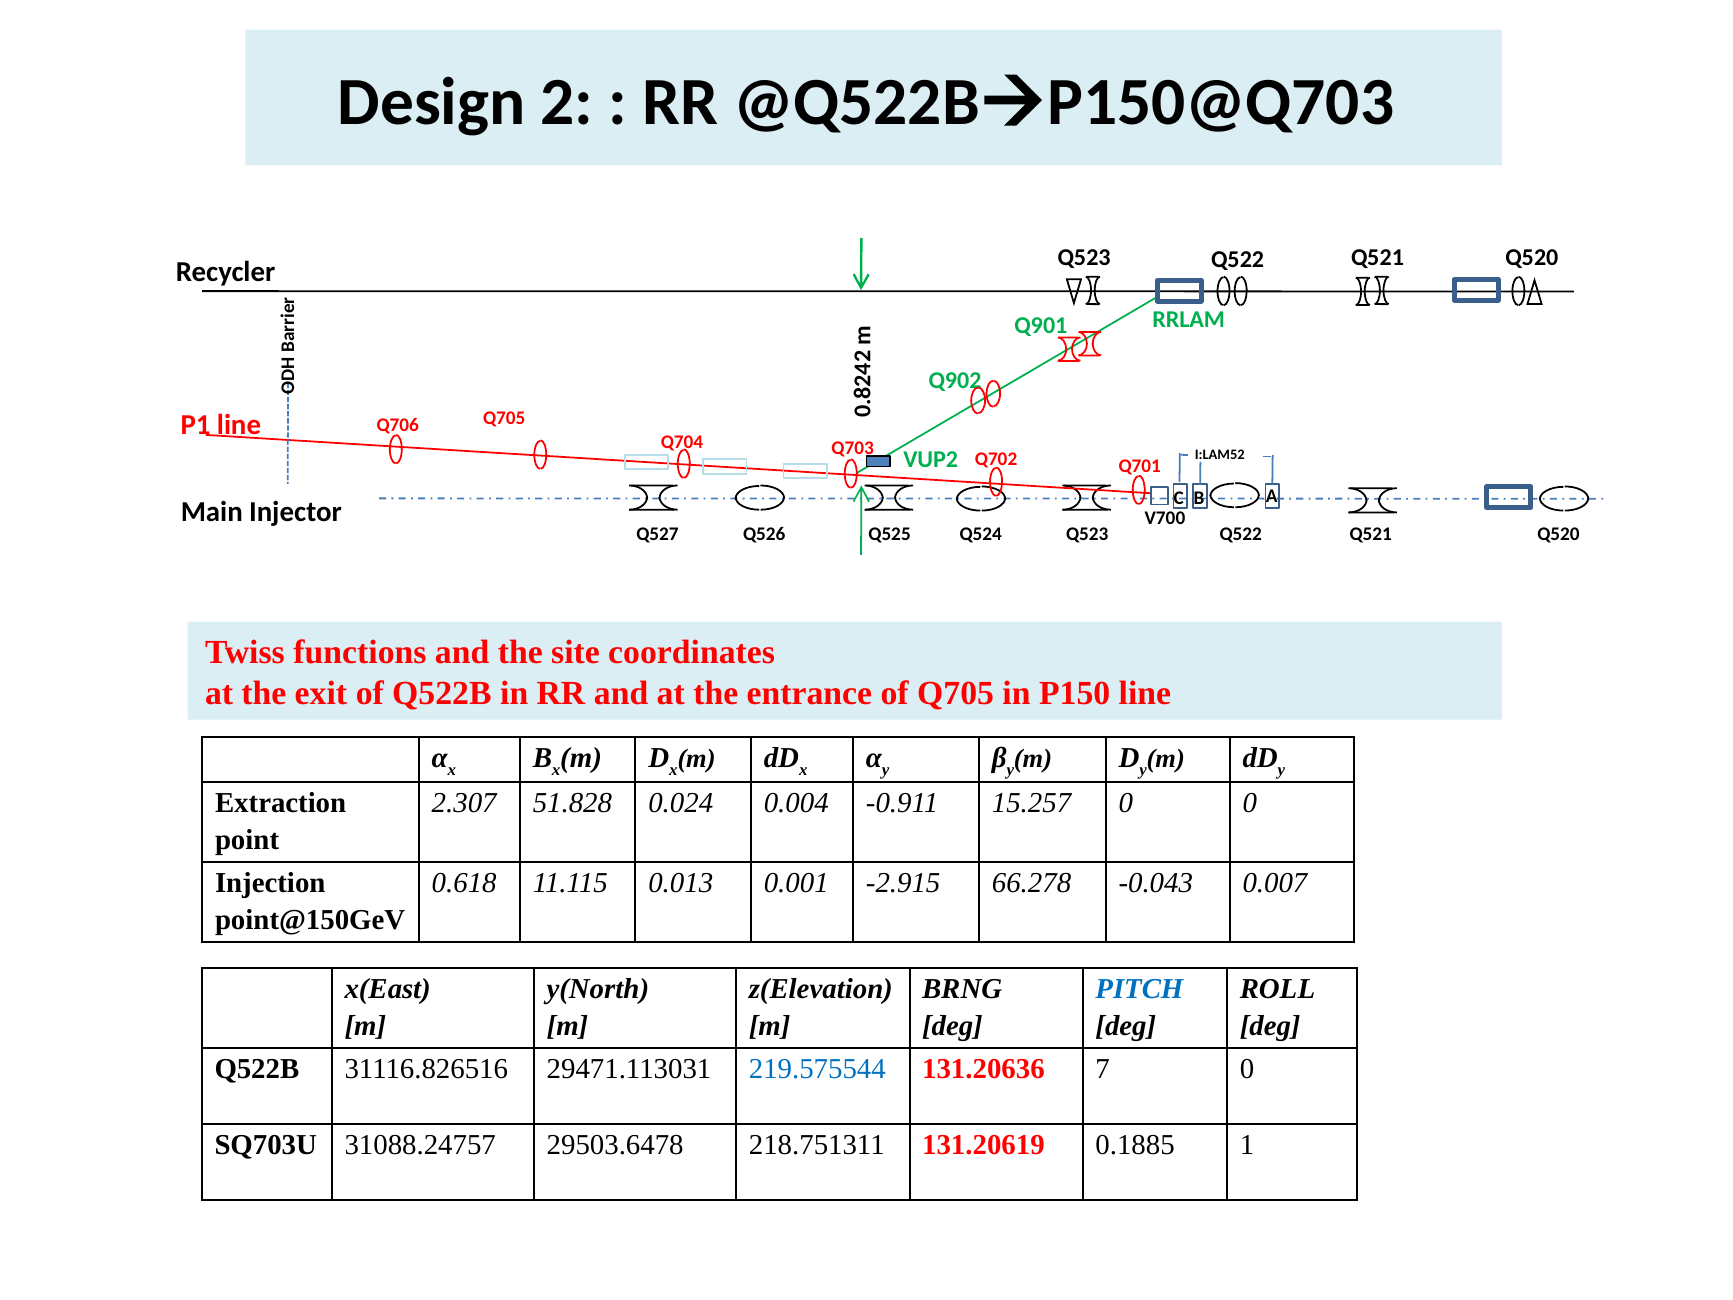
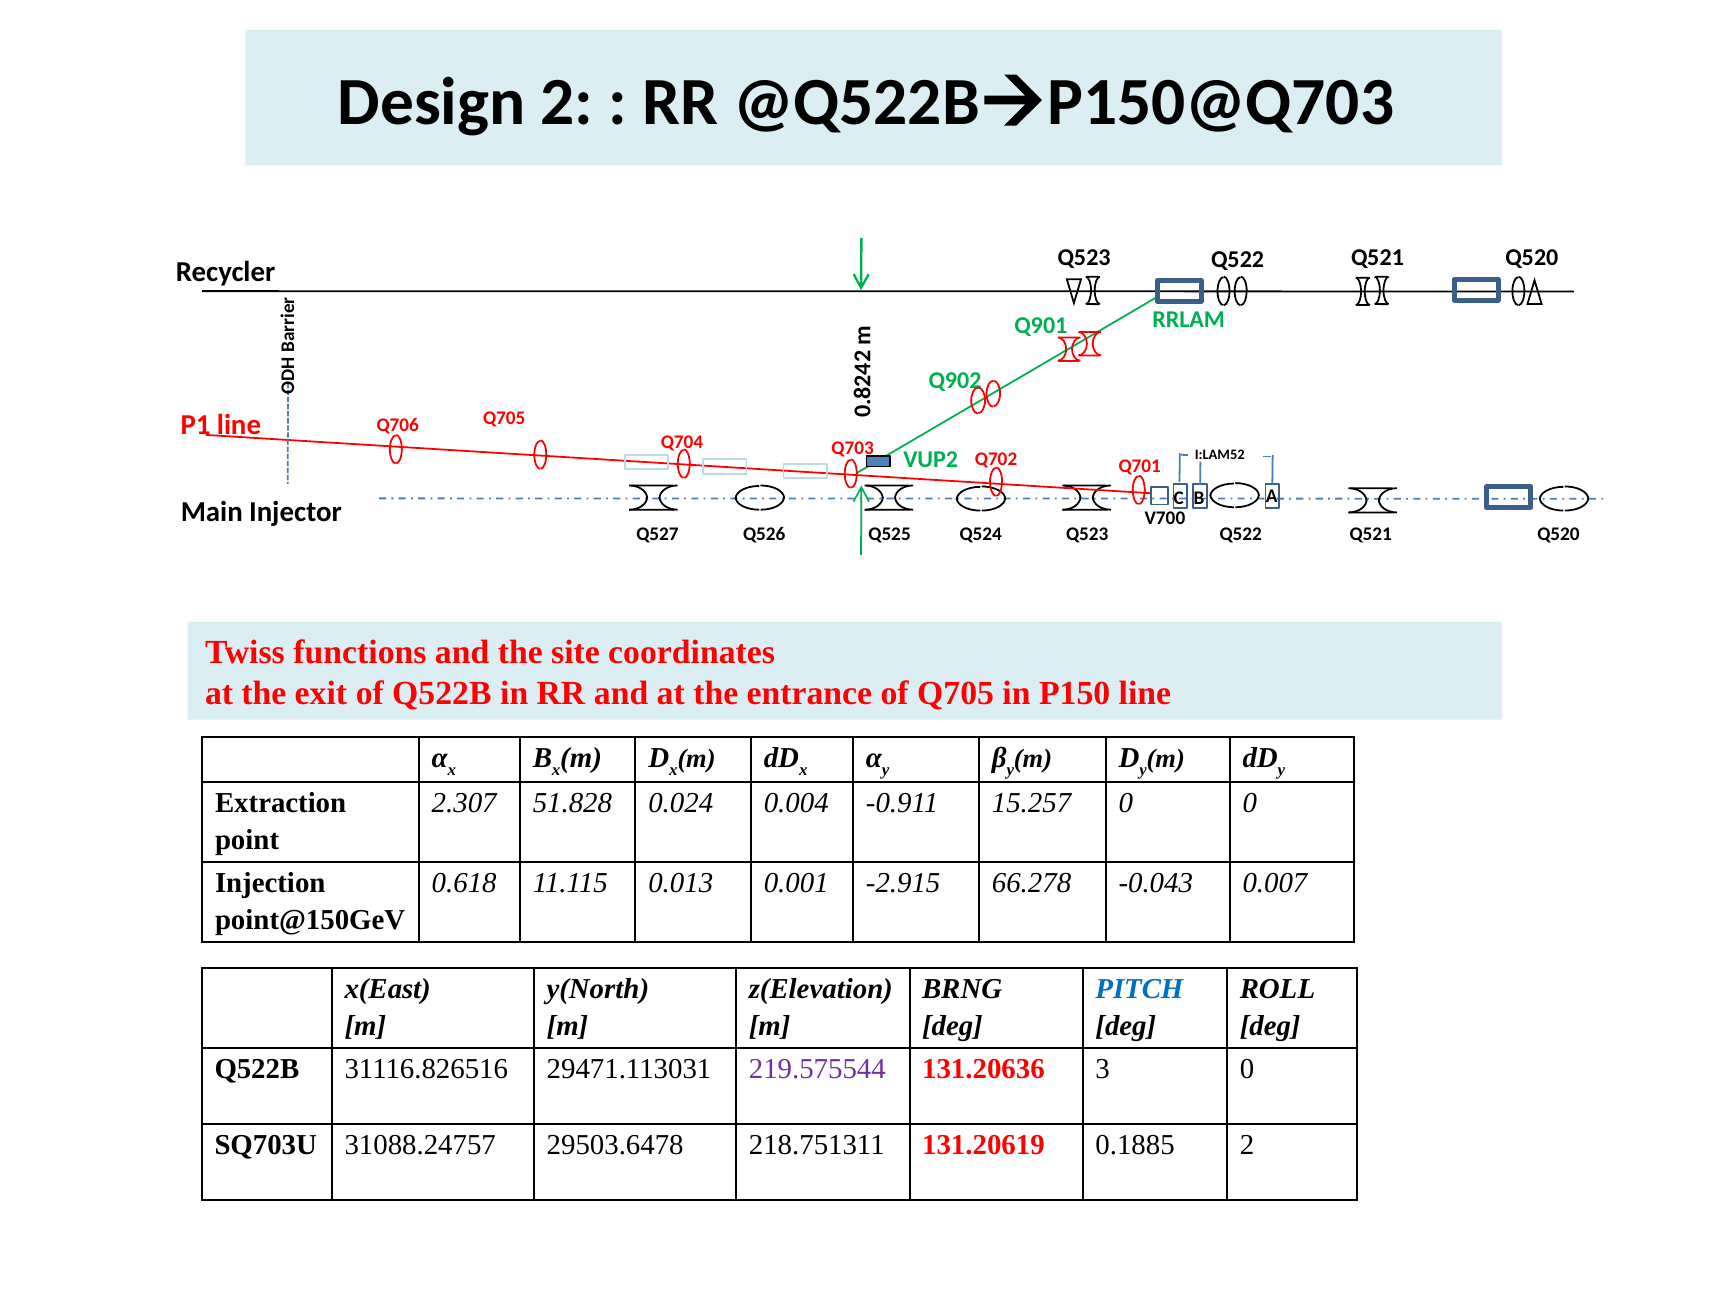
219.575544 colour: blue -> purple (817, 1068)
7: 7 -> 3 (1103, 1068)
0.1885 1: 1 -> 2 (1247, 1145)
